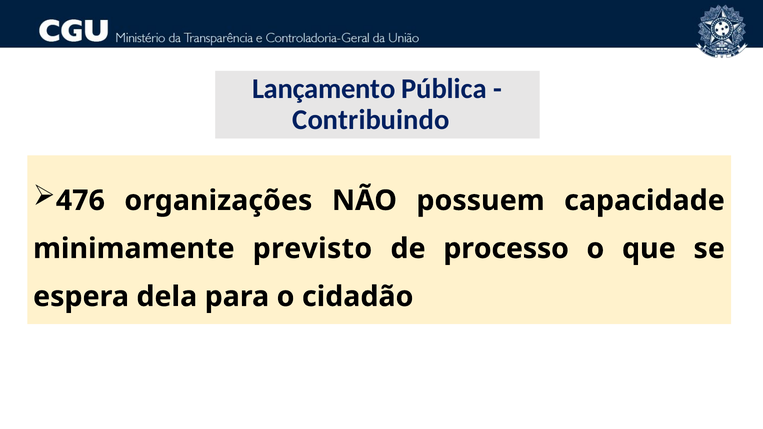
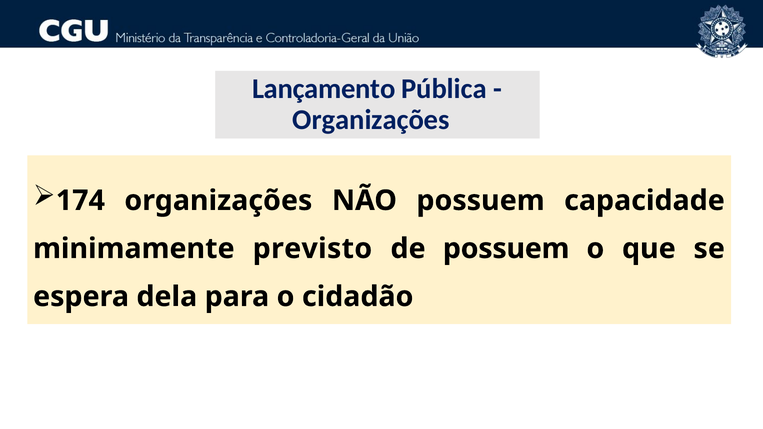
Contribuindo: Contribuindo -> Organizações (371, 120)
476: 476 -> 174 (80, 201)
de processo: processo -> possuem (506, 249)
